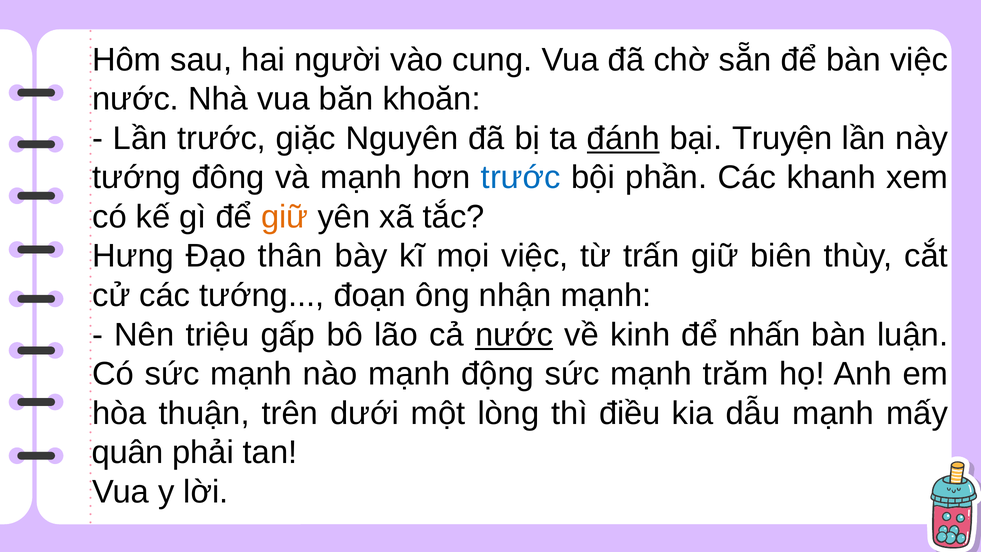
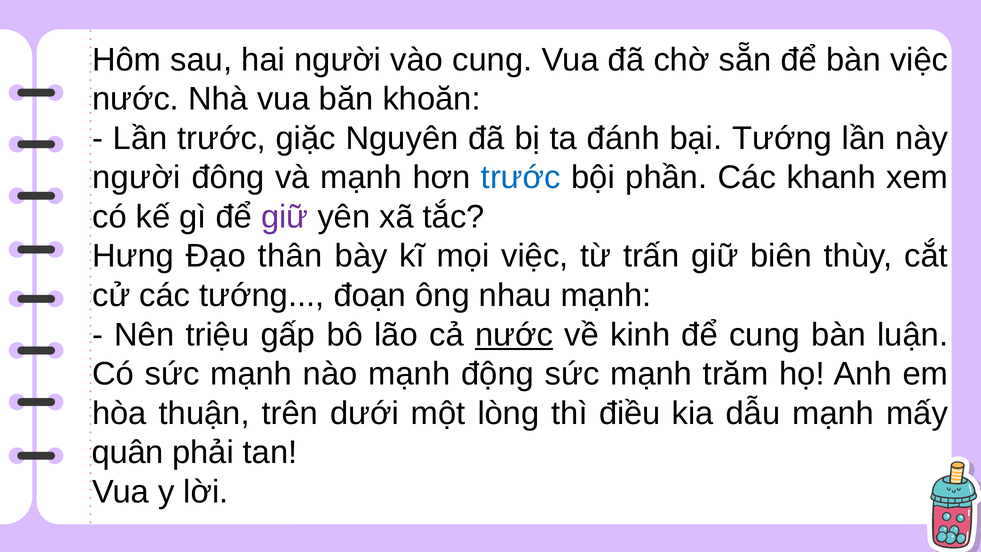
đánh underline: present -> none (623, 138)
bại Truyện: Truyện -> Tướng (782, 138)
tướng: tướng -> người (136, 178)
giữ colour: orange -> purple (285, 217)
nhận: nhận -> nhau (515, 295)
để nhấn: nhấn -> cung (765, 335)
